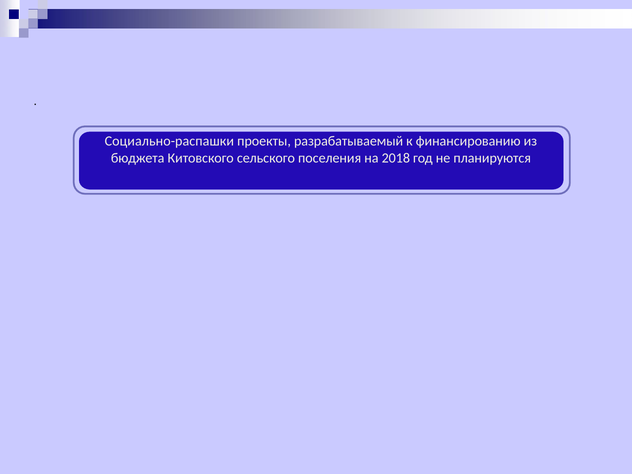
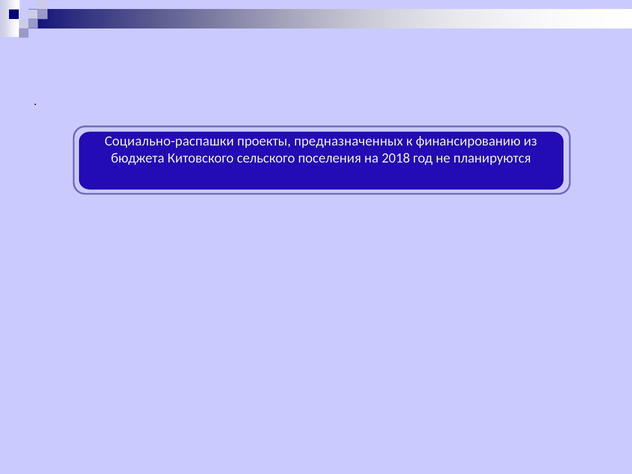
разрабатываемый: разрабатываемый -> предназначенных (349, 141)
